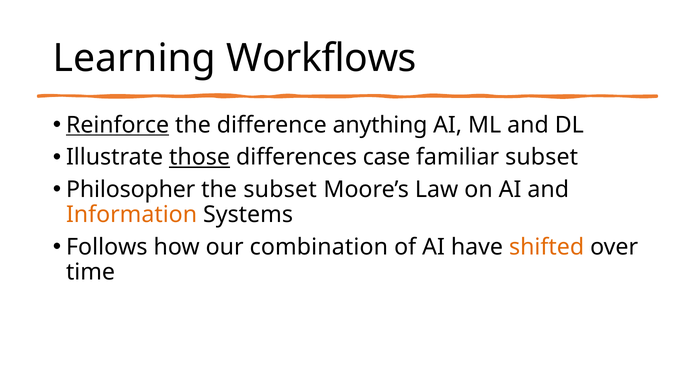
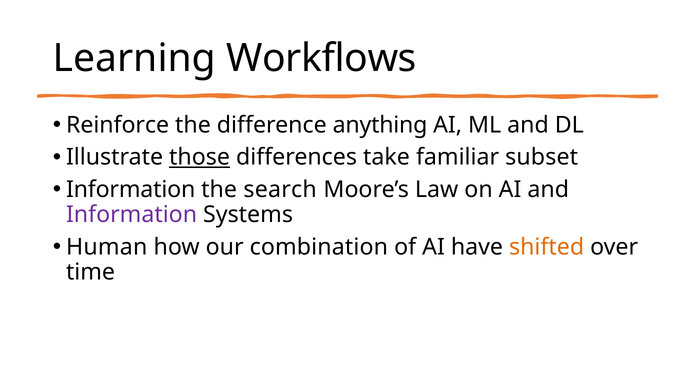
Reinforce underline: present -> none (118, 125)
case: case -> take (386, 157)
Philosopher: Philosopher -> Information (131, 190)
the subset: subset -> search (280, 190)
Information colour: orange -> purple (132, 215)
Follows: Follows -> Human (107, 247)
